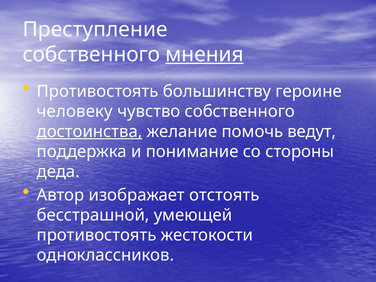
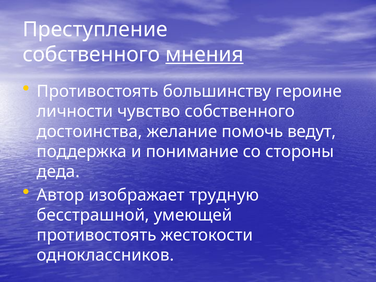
человеку: человеку -> личности (75, 111)
достоинства underline: present -> none (90, 132)
отстоять: отстоять -> трудную (224, 195)
